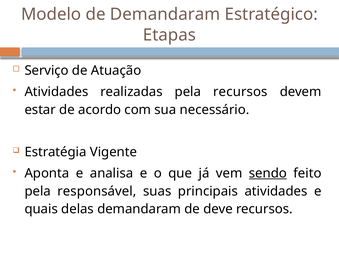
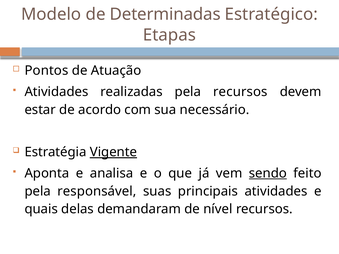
de Demandaram: Demandaram -> Determinadas (165, 14)
Serviço: Serviço -> Pontos (47, 71)
Vigente underline: none -> present (113, 152)
deve: deve -> nível (218, 209)
